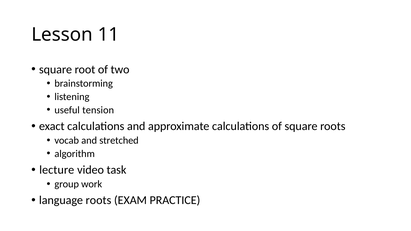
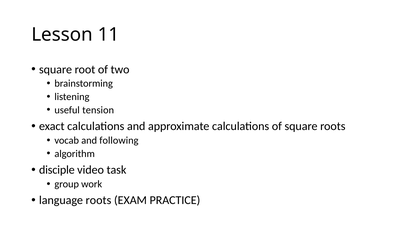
stretched: stretched -> following (119, 141)
lecture: lecture -> disciple (57, 170)
